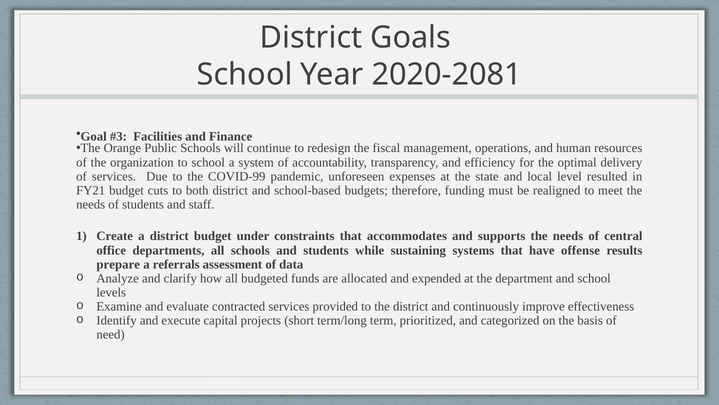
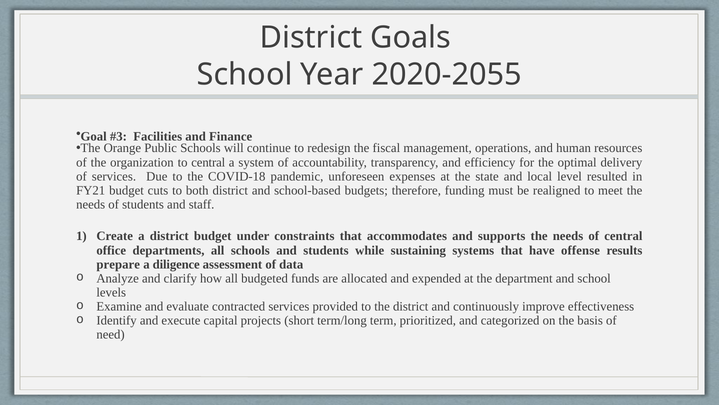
2020-2081: 2020-2081 -> 2020-2055 (447, 74)
to school: school -> central (208, 162)
COVID-99: COVID-99 -> COVID-18 (237, 176)
referrals: referrals -> diligence (176, 264)
